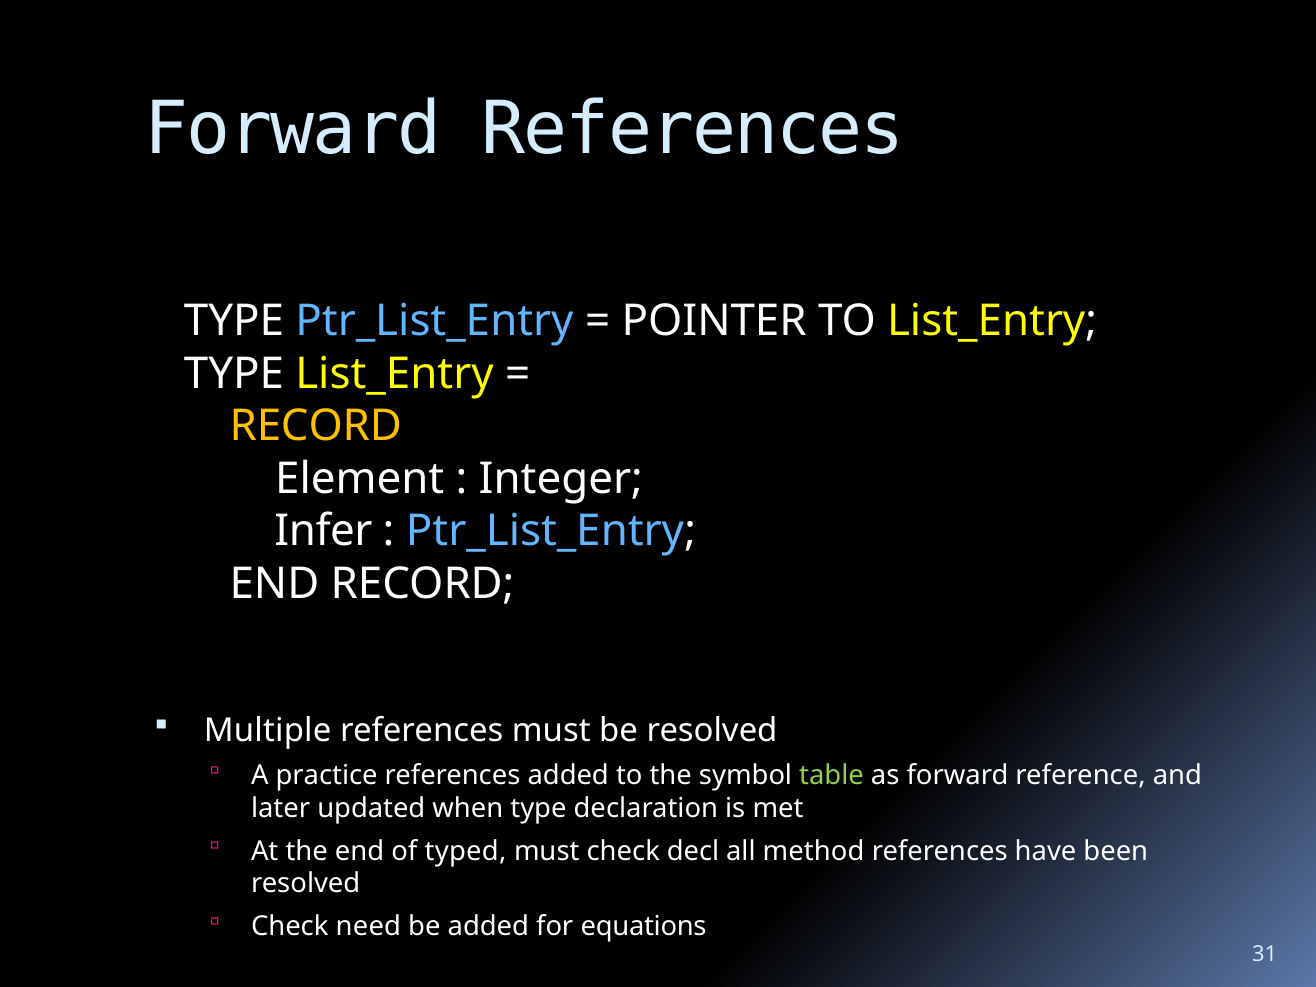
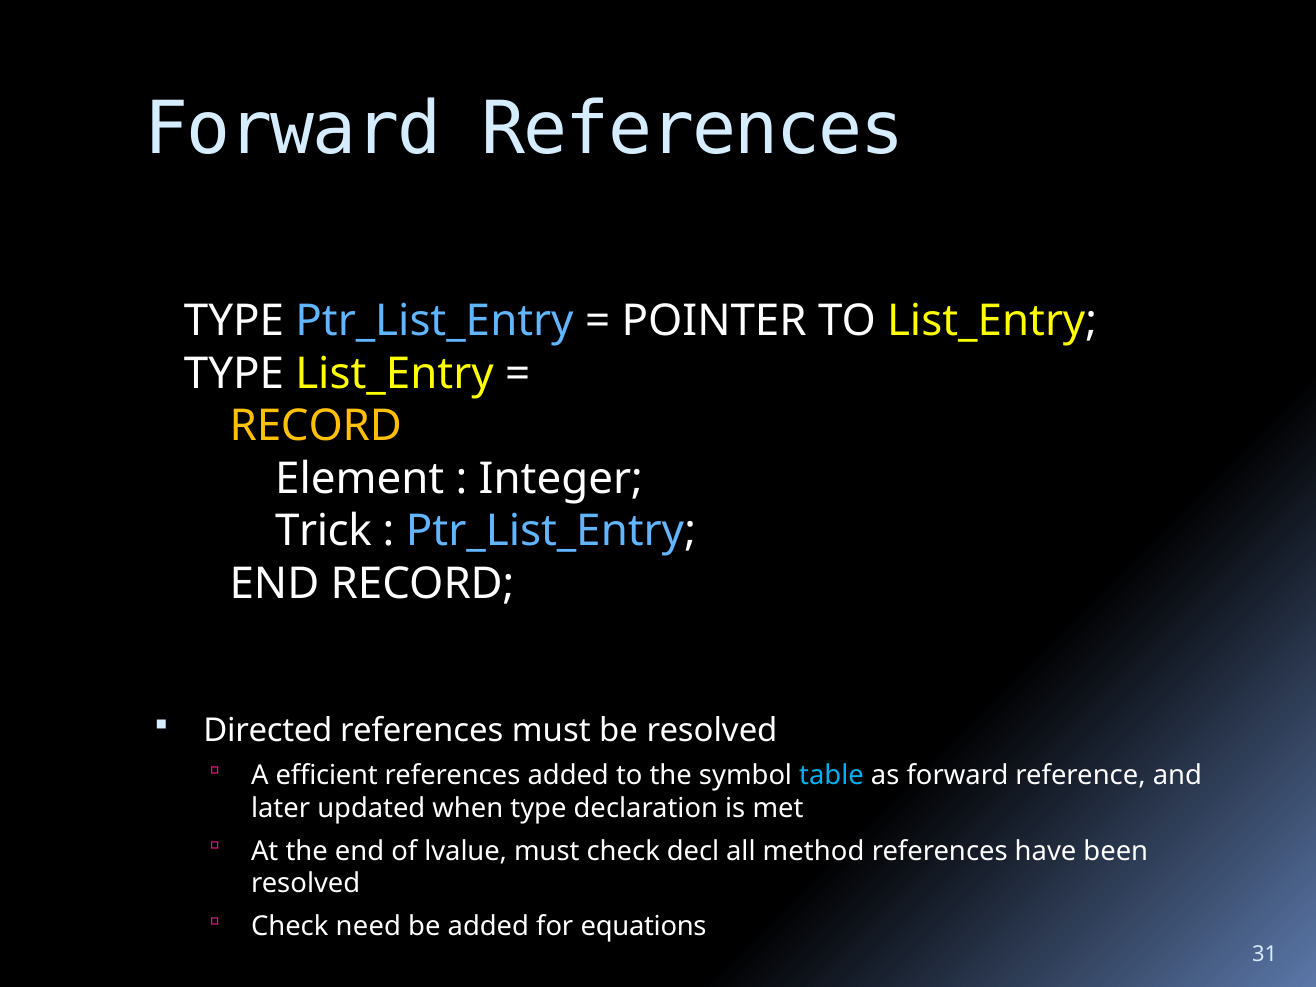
Infer: Infer -> Trick (323, 532)
Multiple: Multiple -> Directed (268, 730)
practice: practice -> efficient (327, 776)
table colour: light green -> light blue (831, 776)
typed: typed -> lvalue (466, 851)
